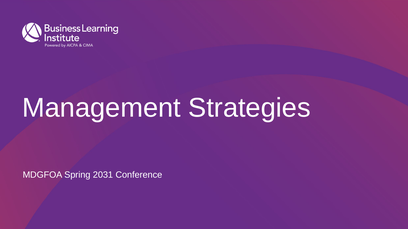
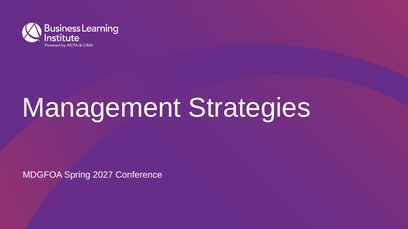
2031: 2031 -> 2027 (103, 175)
